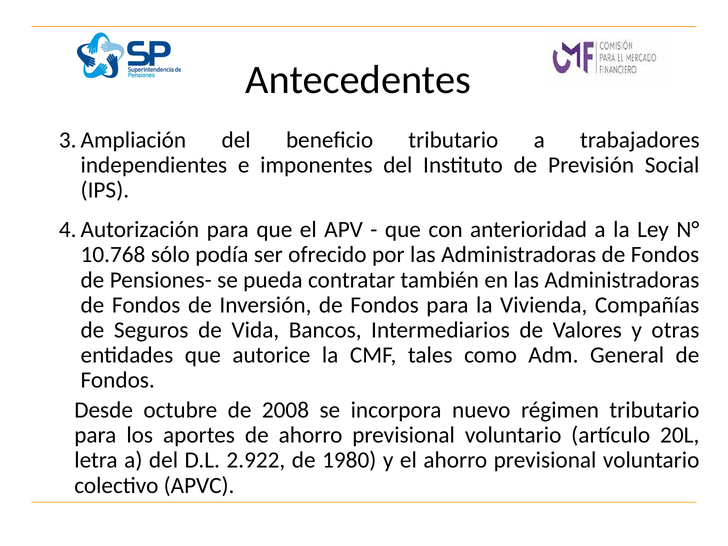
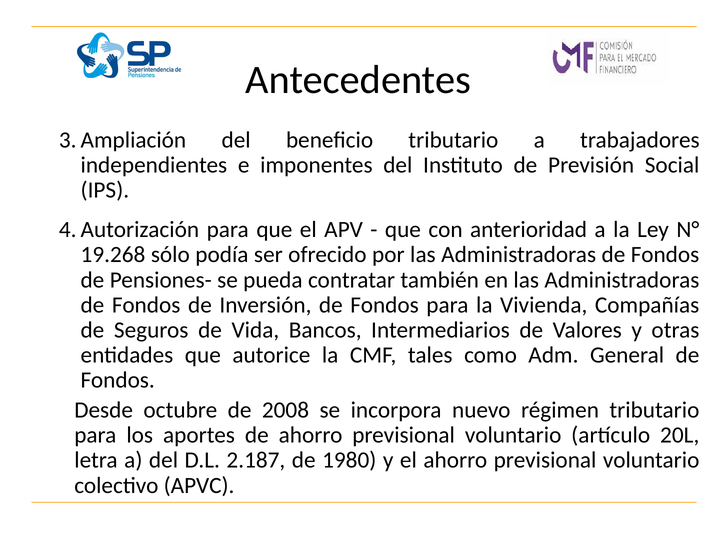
10.768: 10.768 -> 19.268 (113, 255)
2.922: 2.922 -> 2.187 (256, 460)
